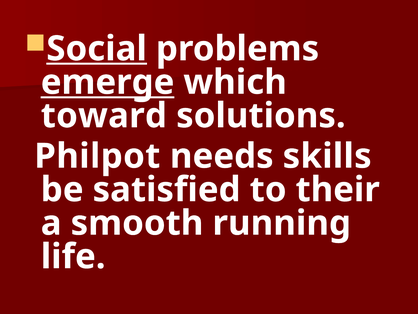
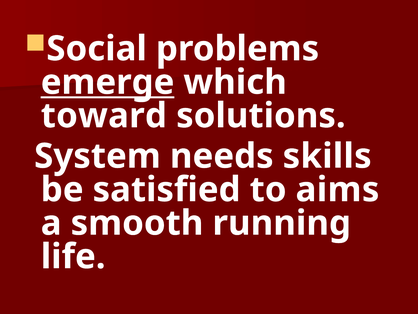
Social underline: present -> none (97, 49)
Philpot: Philpot -> System (97, 156)
their: their -> aims (337, 189)
